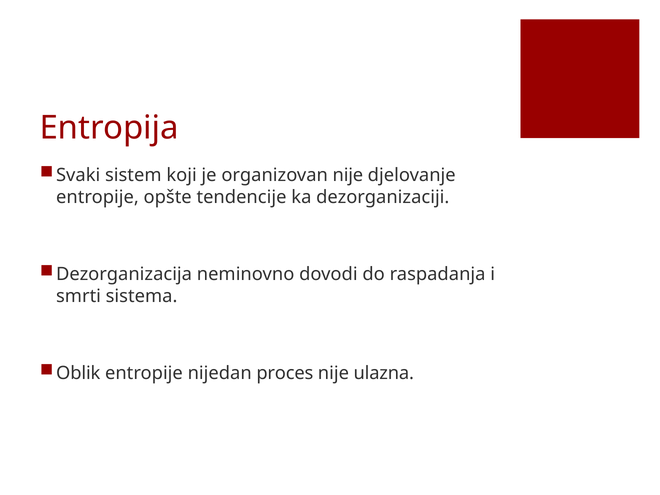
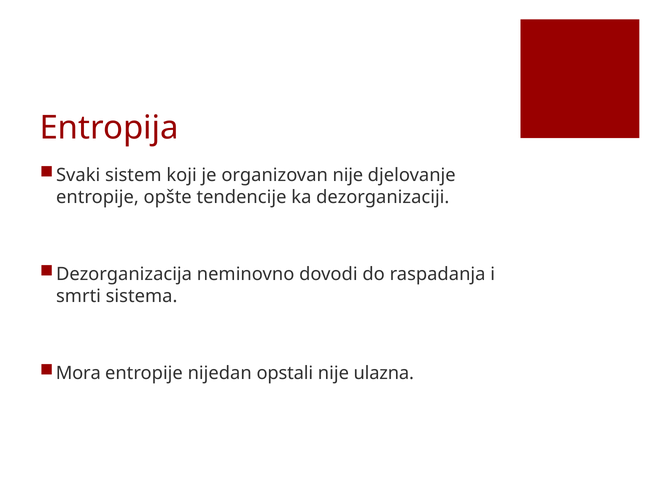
Oblik: Oblik -> Mora (78, 373)
proces: proces -> opstali (285, 373)
